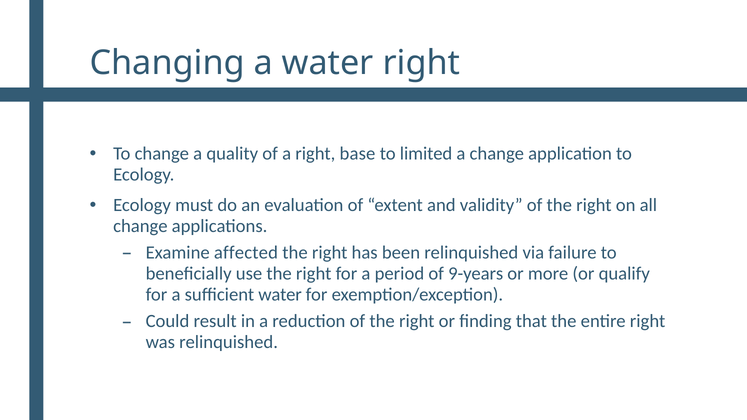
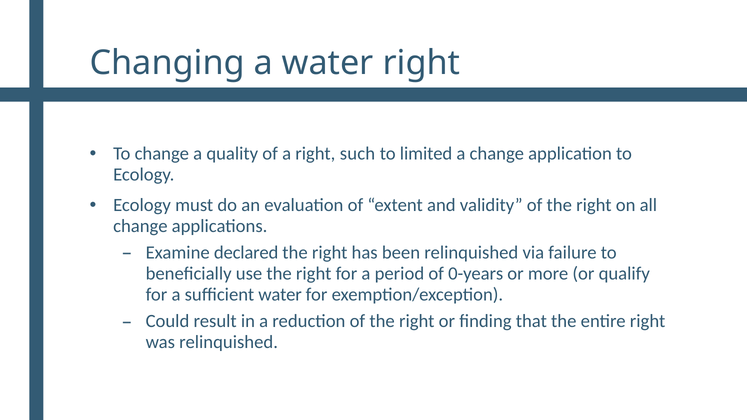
base: base -> such (357, 154)
affected: affected -> declared (246, 253)
9-years: 9-years -> 0-years (476, 274)
